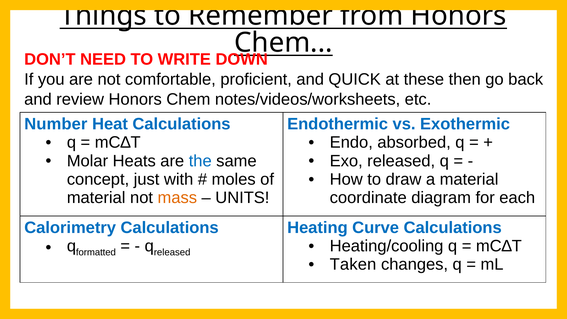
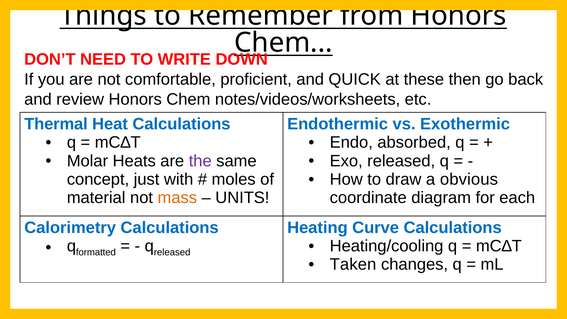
Number: Number -> Thermal (56, 124)
the colour: blue -> purple (200, 161)
a material: material -> obvious (469, 179)
